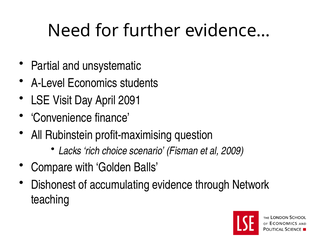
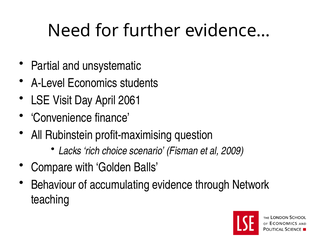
2091: 2091 -> 2061 (130, 100)
Dishonest: Dishonest -> Behaviour (53, 184)
